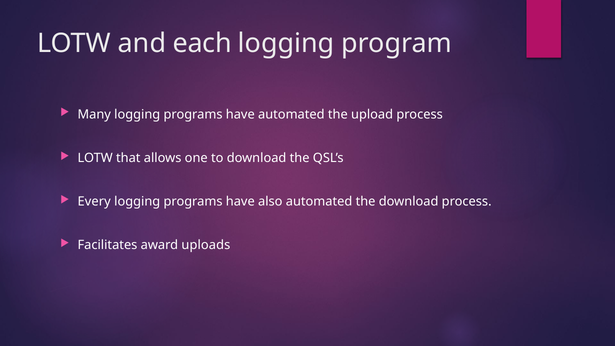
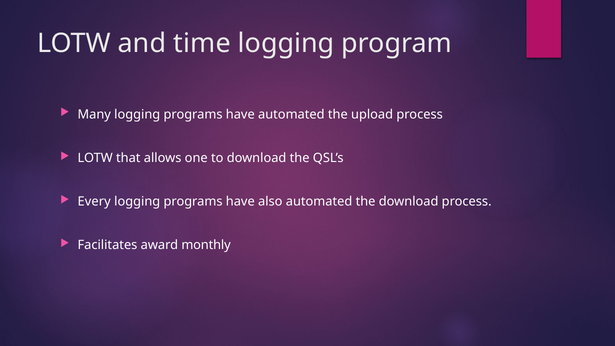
each: each -> time (202, 43)
uploads: uploads -> monthly (206, 245)
